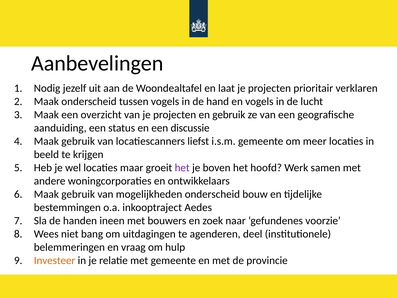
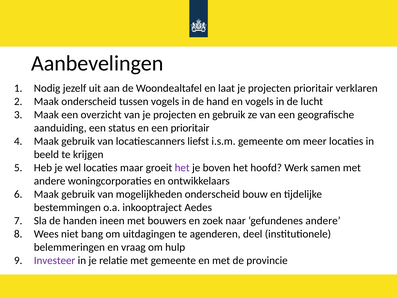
een discussie: discussie -> prioritair (190, 128)
gefundenes voorzie: voorzie -> andere (323, 221)
Investeer colour: orange -> purple (55, 260)
